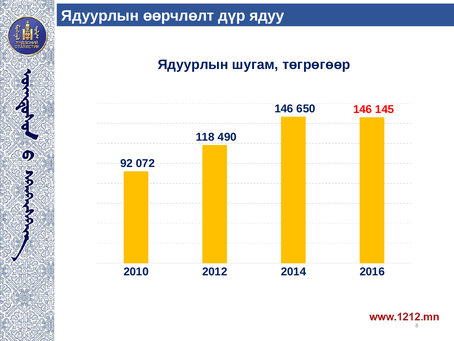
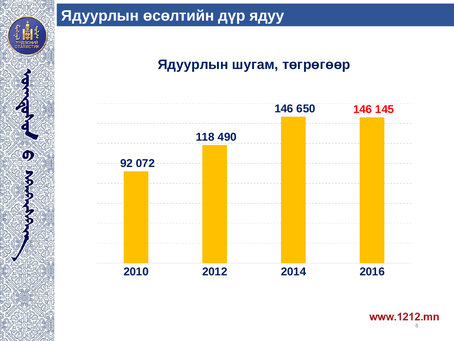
өөрчлөлт: өөрчлөлт -> өсөлтийн (179, 16)
